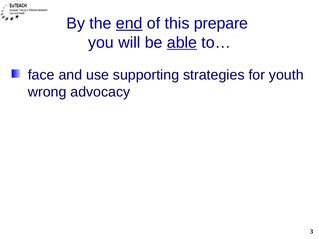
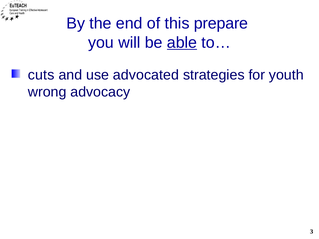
end underline: present -> none (129, 23)
face: face -> cuts (41, 75)
supporting: supporting -> advocated (146, 75)
